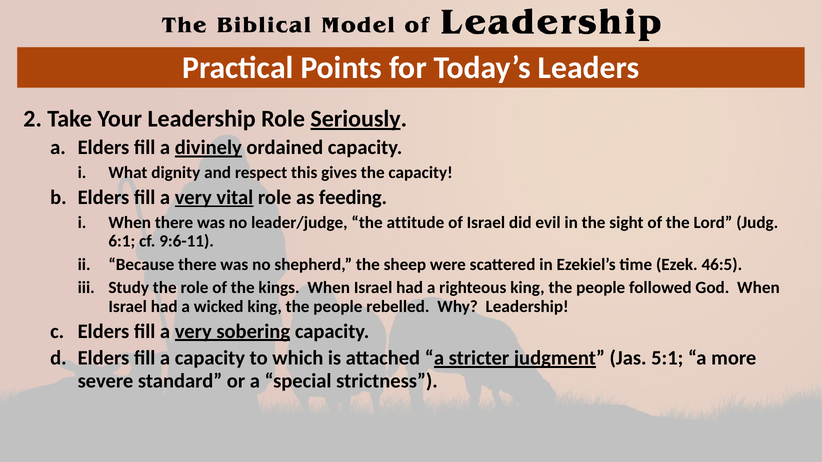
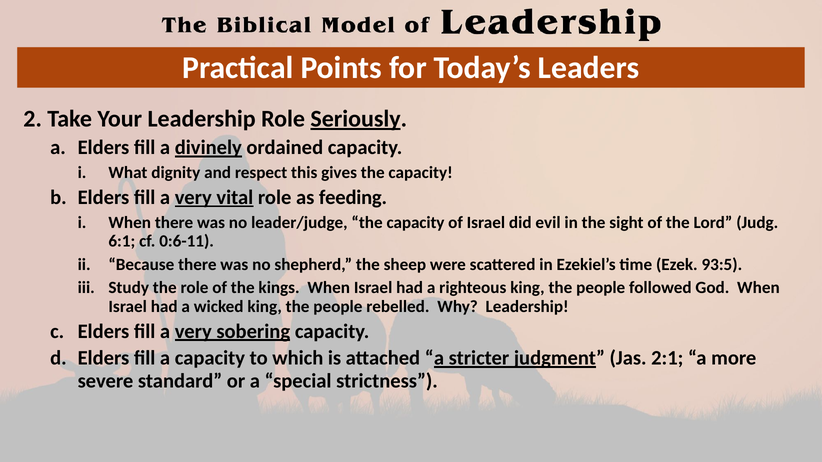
leader/judge the attitude: attitude -> capacity (415, 223)
9:6-11: 9:6-11 -> 0:6-11 (187, 241)
46:5: 46:5 -> 93:5 (722, 265)
5:1: 5:1 -> 2:1 (667, 358)
